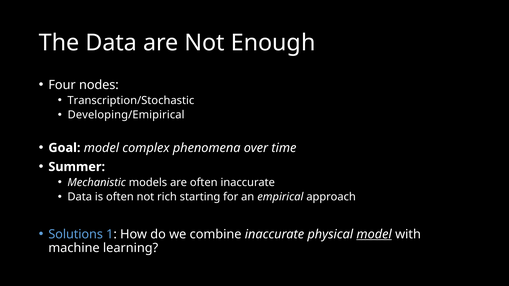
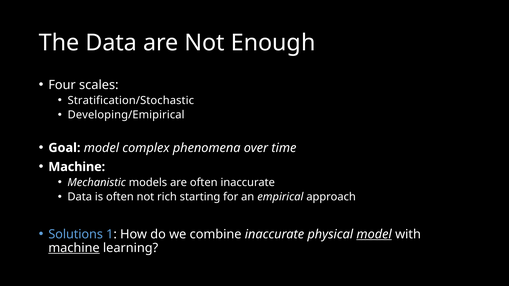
nodes: nodes -> scales (99, 85)
Transcription/Stochastic: Transcription/Stochastic -> Stratification/Stochastic (131, 100)
Summer: Summer -> Machine (77, 167)
machine underline: none -> present (74, 248)
